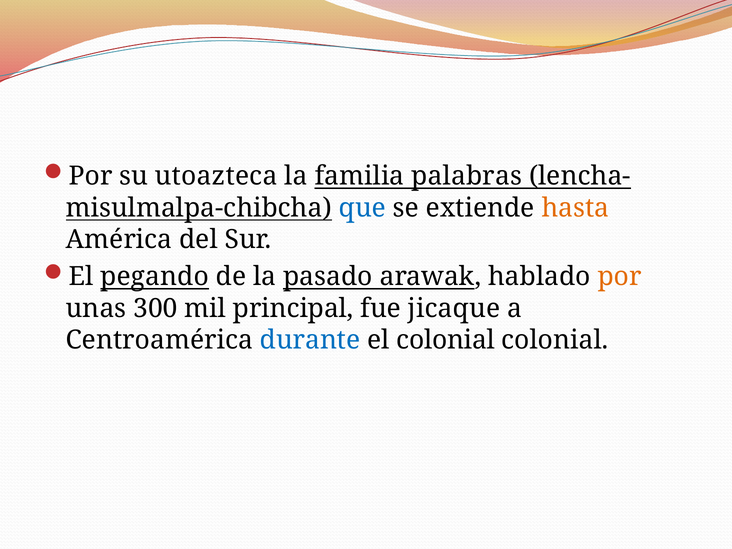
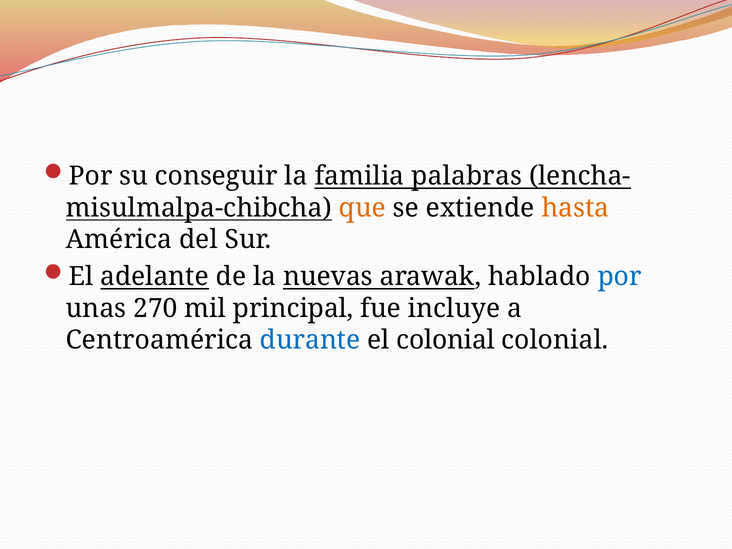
utoazteca: utoazteca -> conseguir (216, 176)
que colour: blue -> orange (362, 208)
pegando: pegando -> adelante (155, 277)
pasado: pasado -> nuevas (328, 277)
por colour: orange -> blue (620, 277)
300: 300 -> 270 (155, 308)
jicaque: jicaque -> incluye (454, 308)
